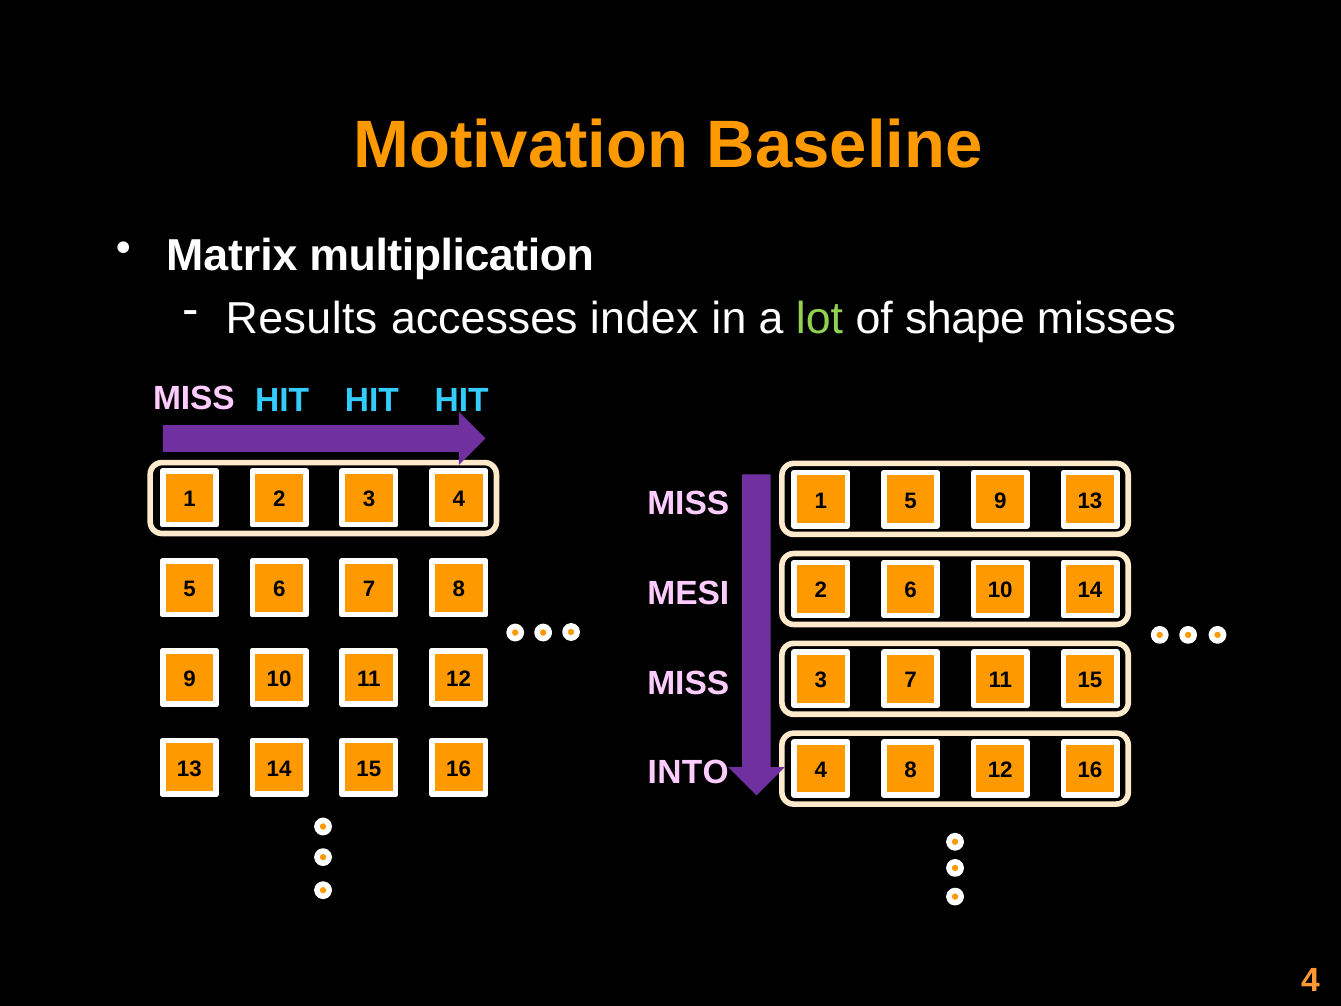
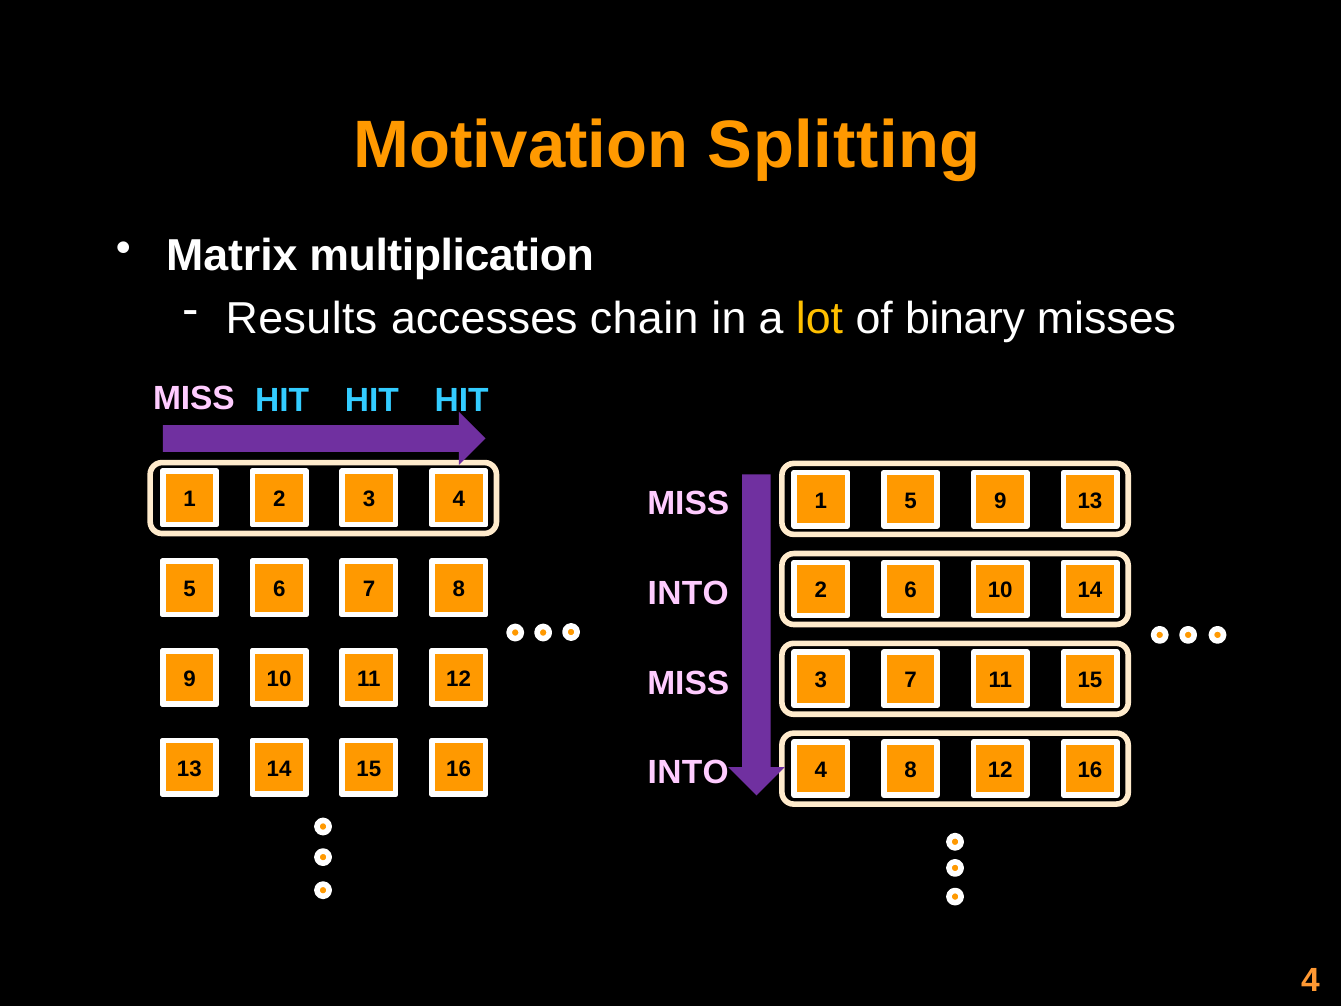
Baseline: Baseline -> Splitting (844, 145)
index: index -> chain (644, 318)
lot colour: light green -> yellow (819, 318)
shape: shape -> binary (965, 318)
MESI: MESI -> INTO (688, 593)
